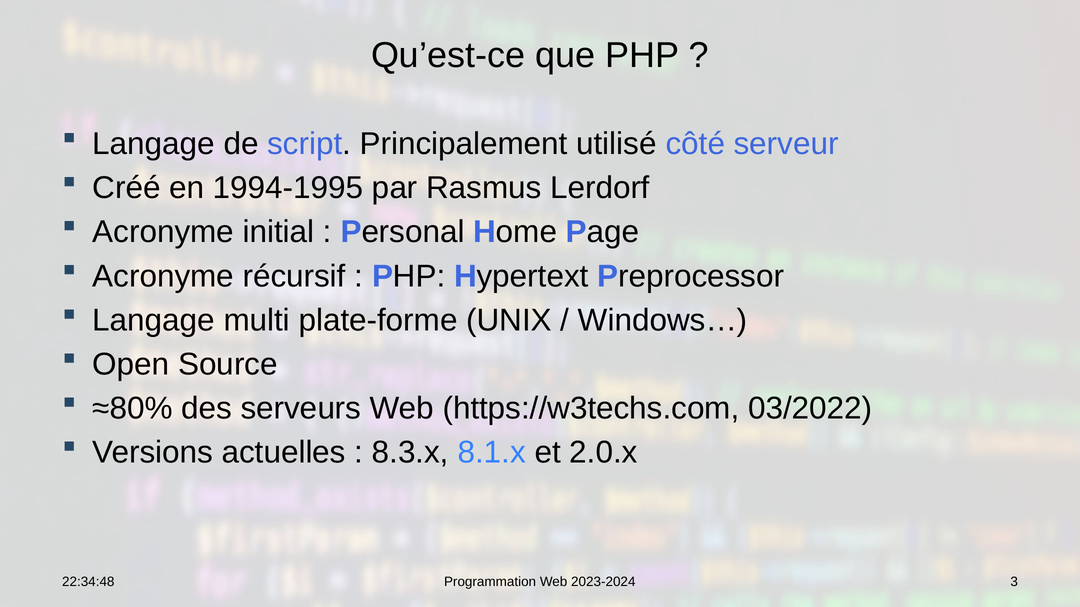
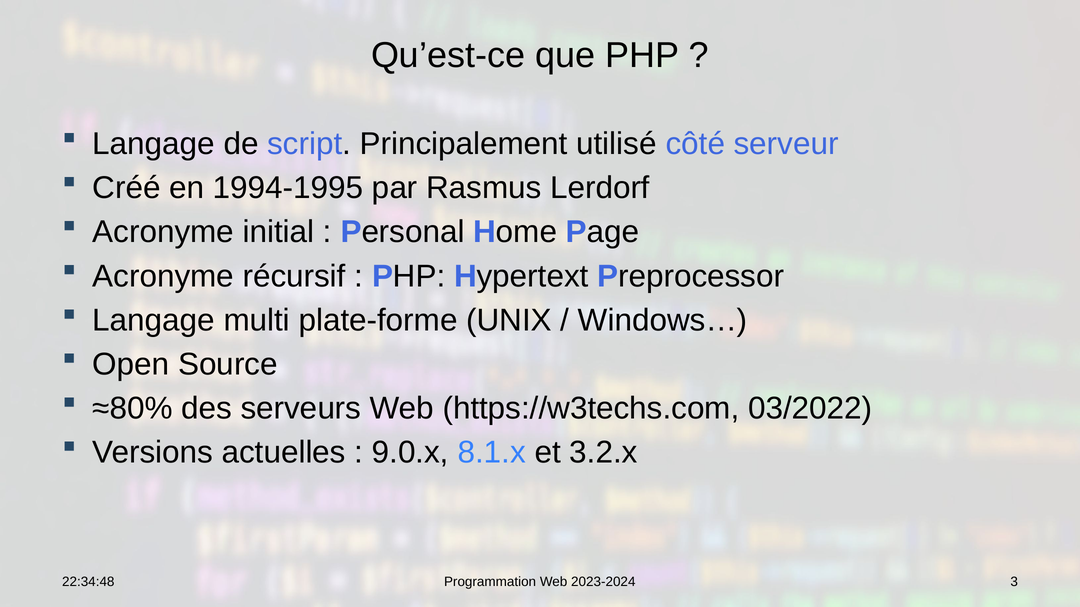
8.3.x: 8.3.x -> 9.0.x (410, 453)
2.0.x: 2.0.x -> 3.2.x (604, 453)
